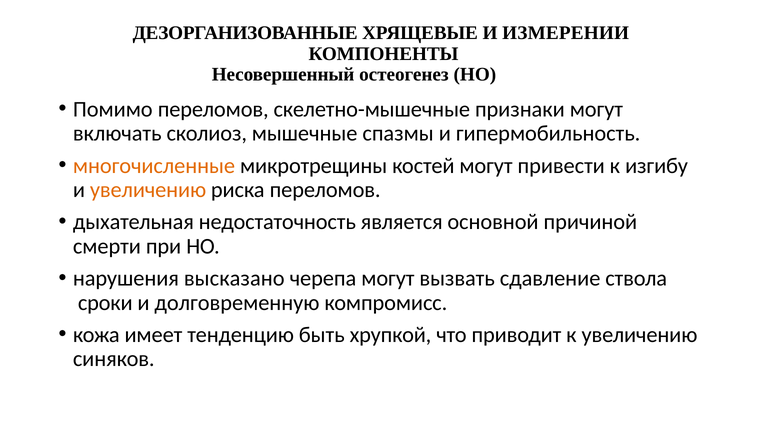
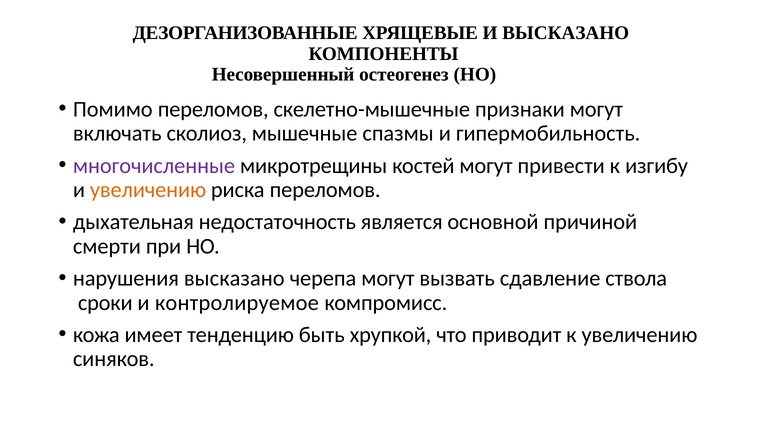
И ИЗМЕРЕНИИ: ИЗМЕРЕНИИ -> ВЫСКАЗАНО (566, 33)
многочисленные colour: orange -> purple (154, 166)
долговременную: долговременную -> контролируемое (237, 303)
